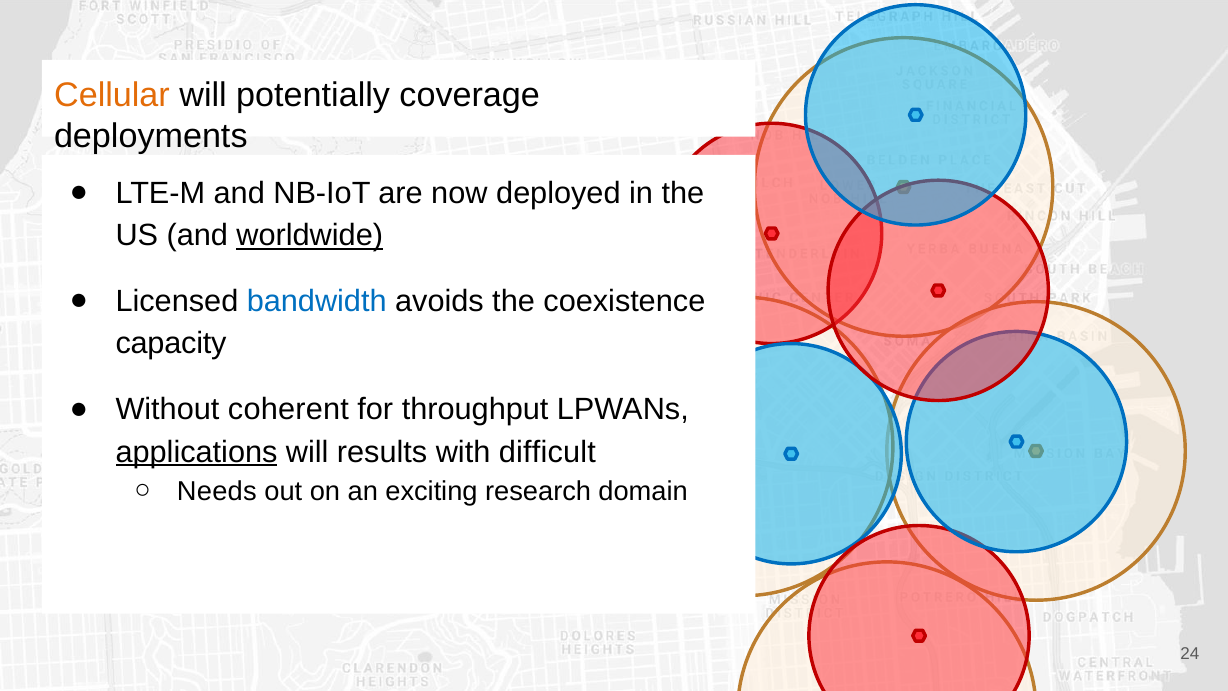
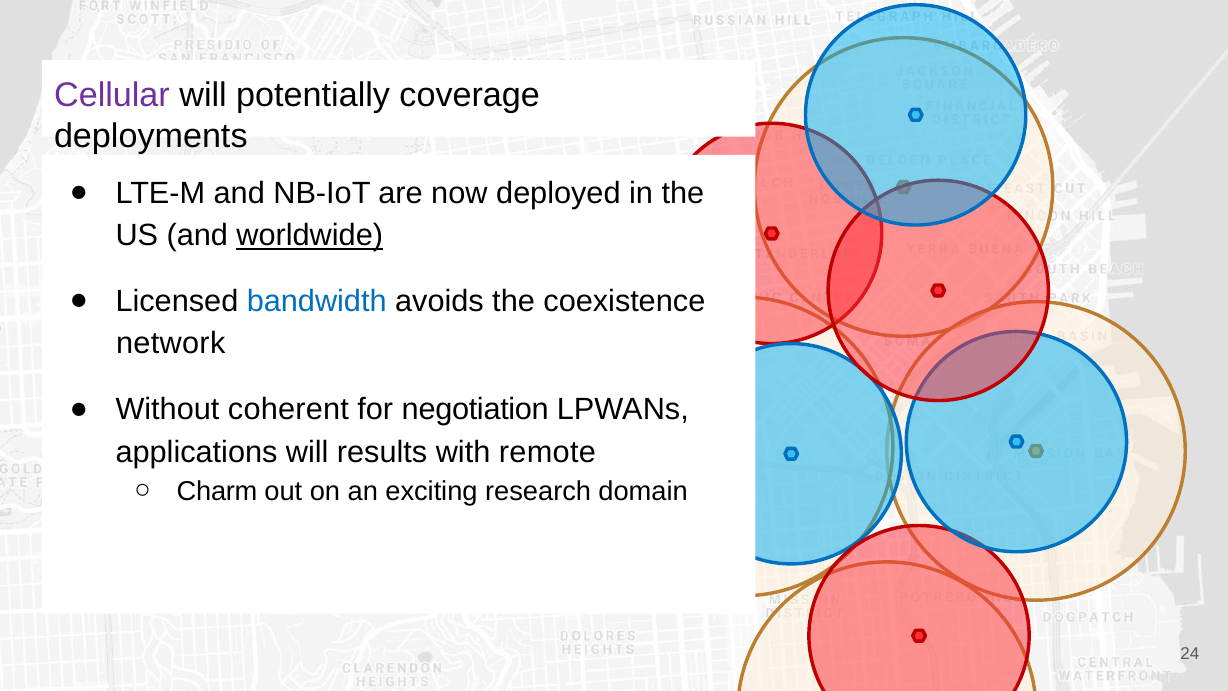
Cellular colour: orange -> purple (112, 95)
capacity: capacity -> network (171, 344)
throughput: throughput -> negotiation (475, 410)
applications underline: present -> none (197, 452)
difficult: difficult -> remote (547, 452)
Needs: Needs -> Charm (217, 491)
